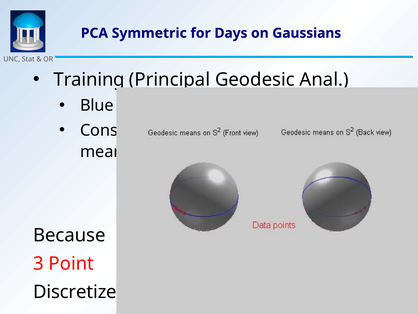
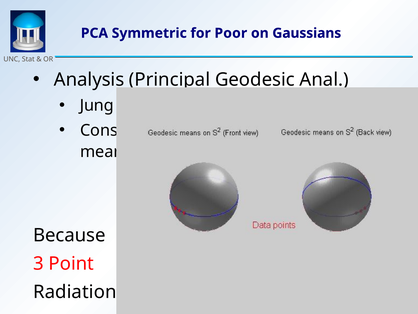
Days: Days -> Poor (231, 33)
Training: Training -> Analysis (89, 79)
Blue: Blue -> Jung (97, 105)
Discretize: Discretize -> Radiation (75, 292)
